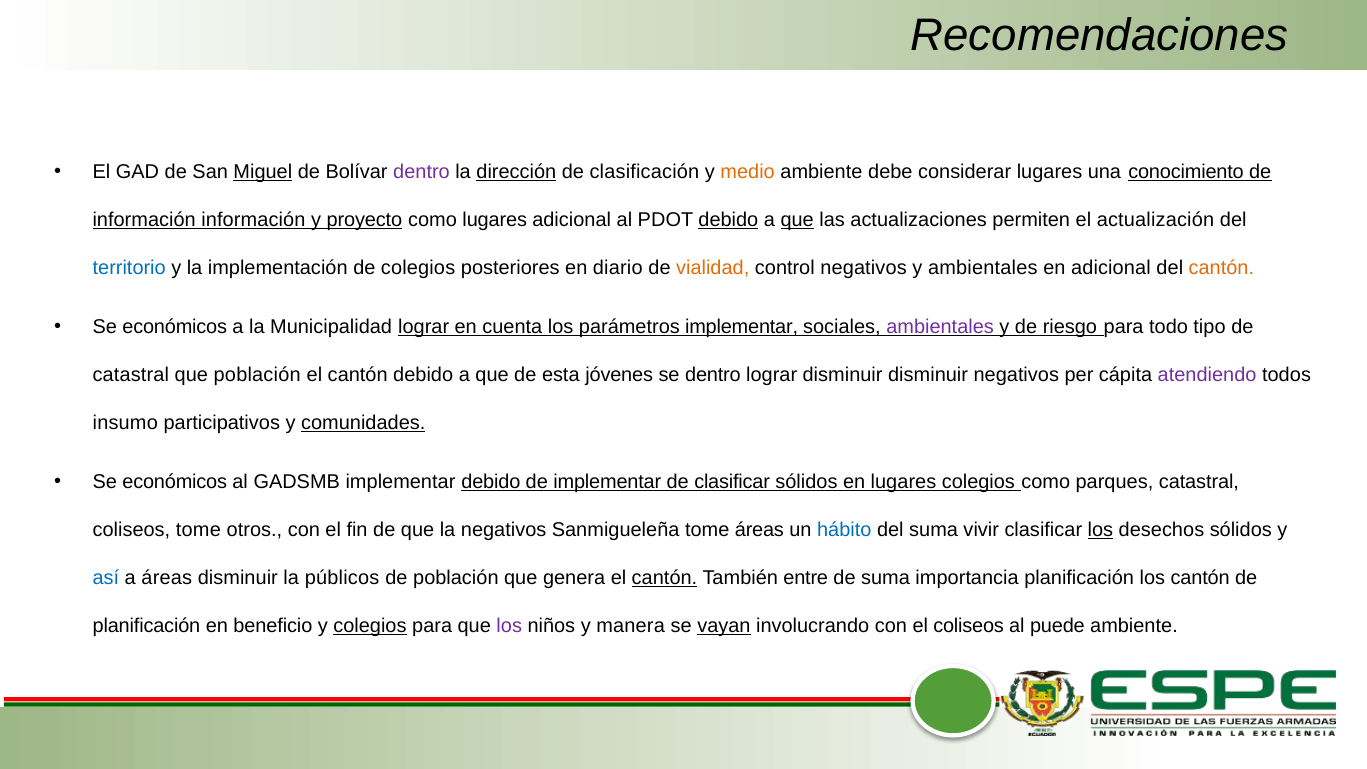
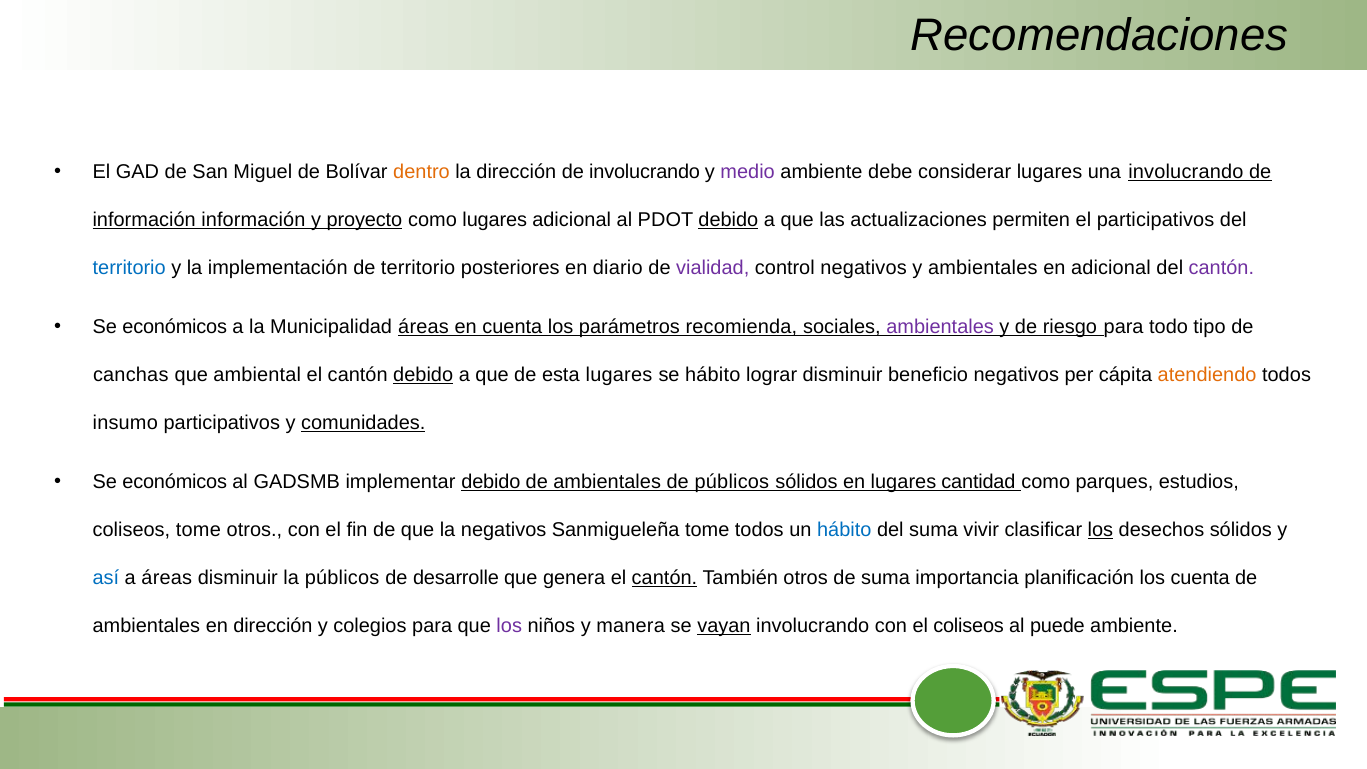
Miguel underline: present -> none (263, 172)
dentro colour: purple -> orange (422, 172)
dirección underline: present -> none (516, 172)
de clasificación: clasificación -> involucrando (645, 172)
medio colour: orange -> purple (748, 172)
una conocimiento: conocimiento -> involucrando (1186, 172)
que underline: present -> none (797, 220)
el actualización: actualización -> participativos (1156, 220)
de colegios: colegios -> territorio (418, 268)
vialidad colour: orange -> purple (713, 268)
cantón colour: orange -> purple (1221, 268)
Municipalidad lograr: lograr -> áreas (424, 327)
parámetros implementar: implementar -> recomienda (741, 327)
catastral: catastral -> canchas (131, 375)
que población: población -> ambiental (257, 375)
debido underline: none -> present (423, 375)
esta jóvenes: jóvenes -> lugares (619, 375)
se dentro: dentro -> hábito (713, 375)
disminuir disminuir: disminuir -> beneficio (928, 375)
atendiendo colour: purple -> orange (1207, 375)
implementar: implementar -> ambientales (607, 482)
de clasificar: clasificar -> públicos (732, 482)
lugares colegios: colegios -> cantidad (978, 482)
parques catastral: catastral -> estudios (1199, 482)
tome áreas: áreas -> todos (759, 530)
de población: población -> desarrolle (456, 578)
También entre: entre -> otros (806, 578)
los cantón: cantón -> cuenta (1200, 578)
planificación: planificación -> ambientales (146, 626)
en beneficio: beneficio -> dirección (273, 626)
colegios underline: present -> none (370, 626)
